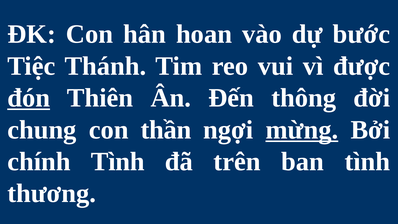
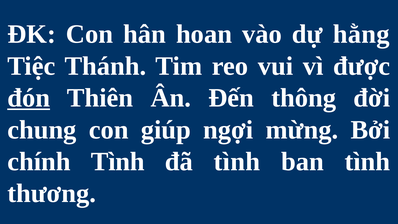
bước: bước -> hằng (361, 34)
thần: thần -> giúp (166, 130)
mừng underline: present -> none (302, 130)
đã trên: trên -> tình (237, 162)
